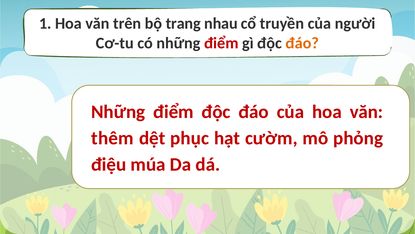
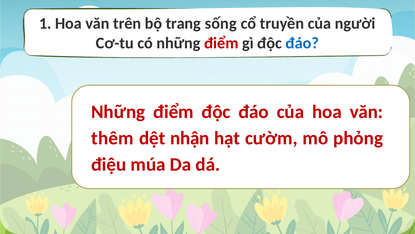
nhau: nhau -> sống (221, 24)
đáo colour: orange -> blue (302, 43)
phục: phục -> nhận (190, 138)
